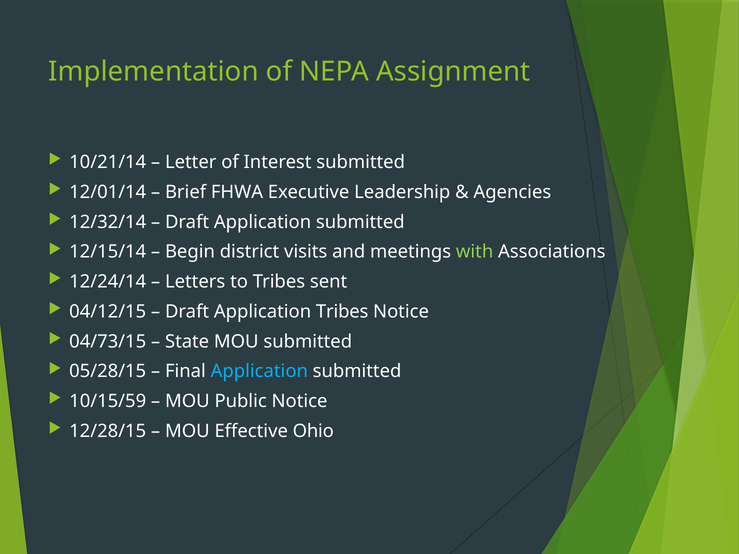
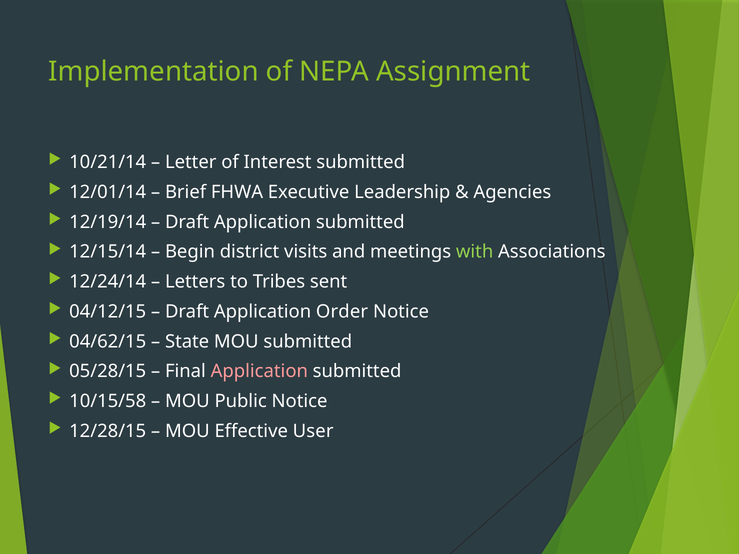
12/32/14: 12/32/14 -> 12/19/14 (108, 222)
Application Tribes: Tribes -> Order (342, 312)
04/73/15: 04/73/15 -> 04/62/15 (108, 342)
Application colour: light blue -> pink (259, 371)
10/15/59: 10/15/59 -> 10/15/58 (108, 401)
Ohio: Ohio -> User (313, 431)
